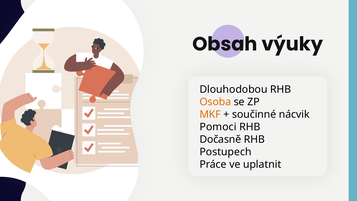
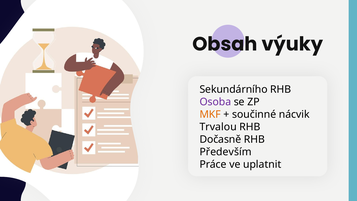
Dlouhodobou: Dlouhodobou -> Sekundárního (234, 89)
Osoba colour: orange -> purple (215, 102)
Pomoci: Pomoci -> Trvalou (218, 127)
Postupech: Postupech -> Především (226, 152)
